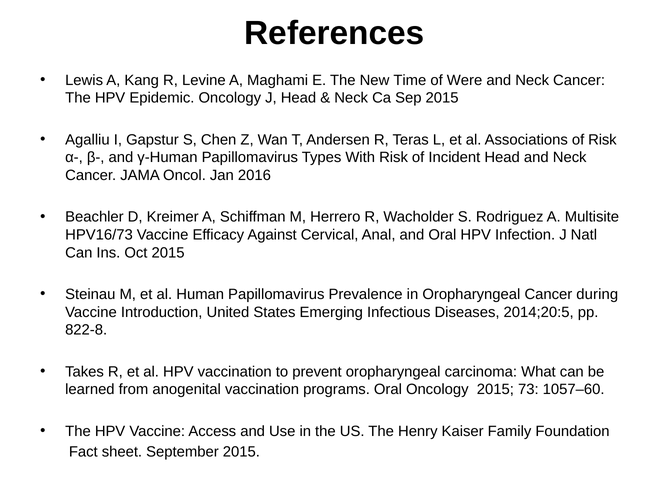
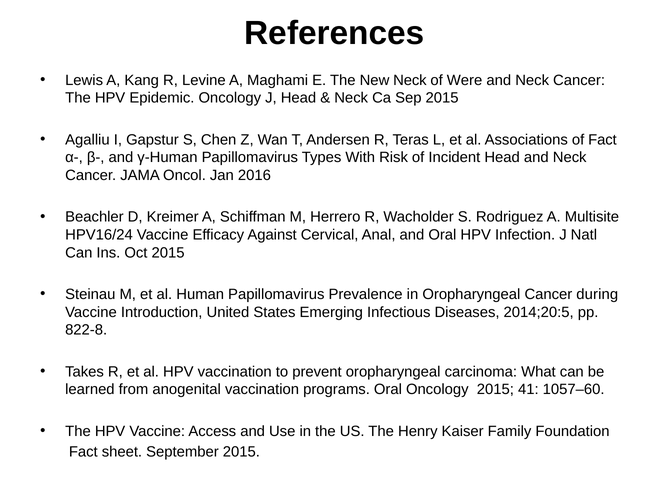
New Time: Time -> Neck (410, 80)
of Risk: Risk -> Fact (602, 140)
HPV16/73: HPV16/73 -> HPV16/24 (99, 235)
73: 73 -> 41 (528, 389)
